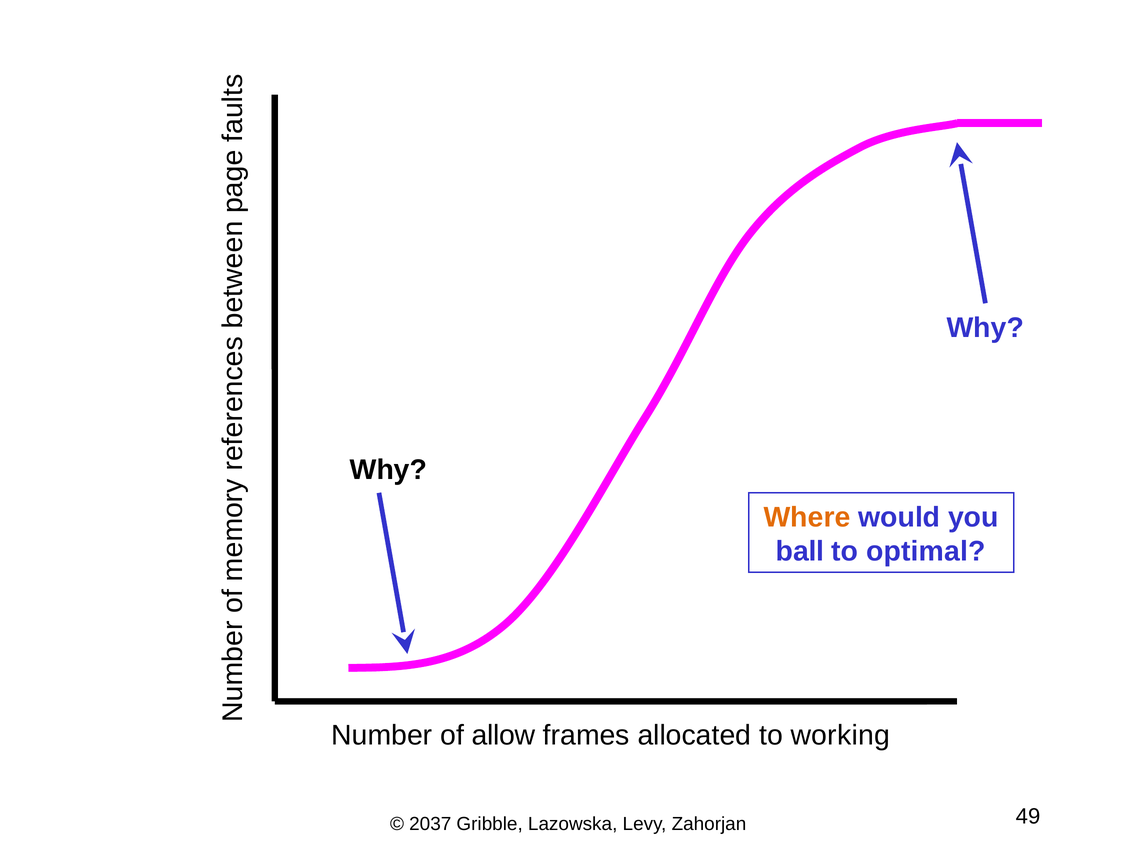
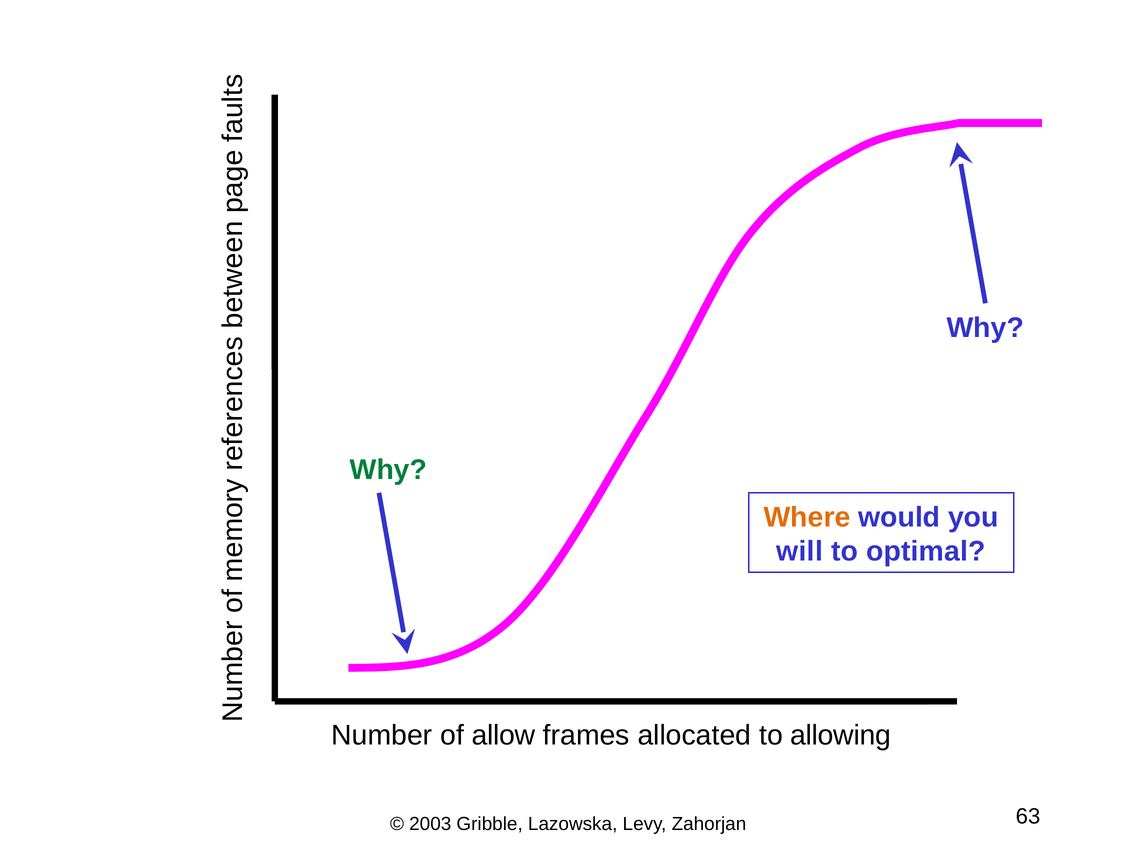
Why colour: black -> green (388, 470)
ball: ball -> will (800, 551)
working: working -> allowing (841, 735)
2037: 2037 -> 2003 (430, 824)
49: 49 -> 63 (1028, 816)
